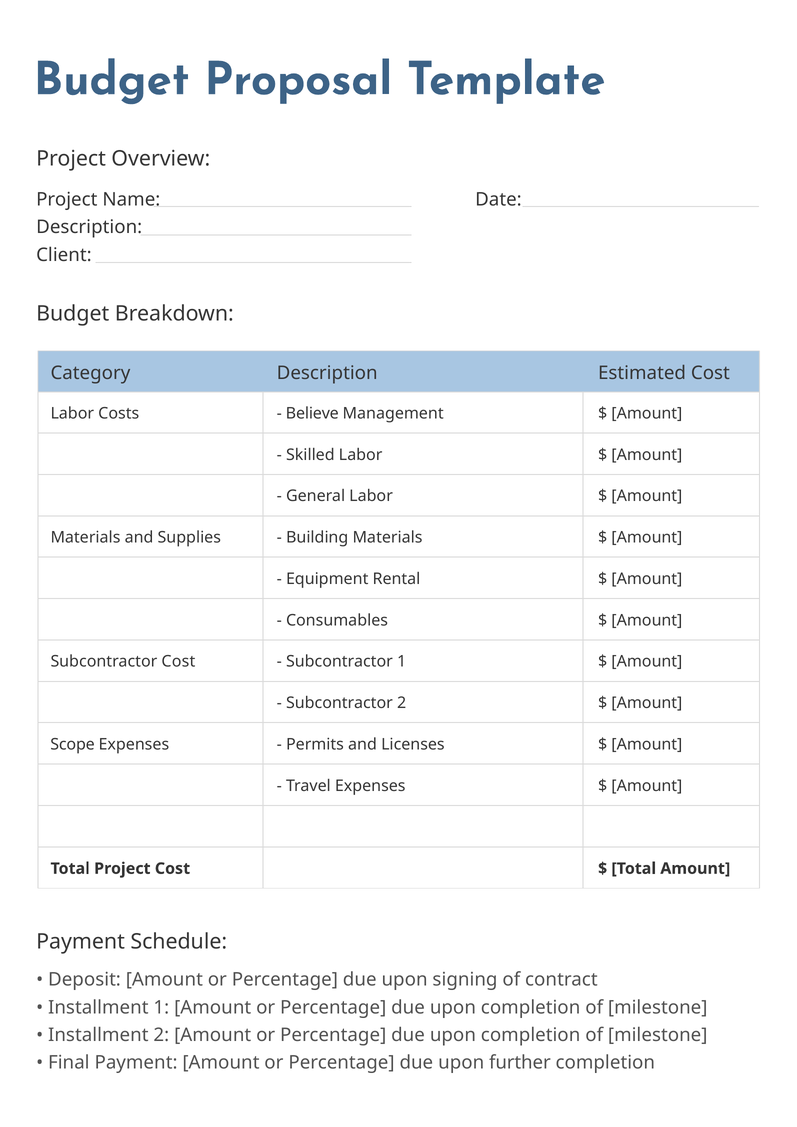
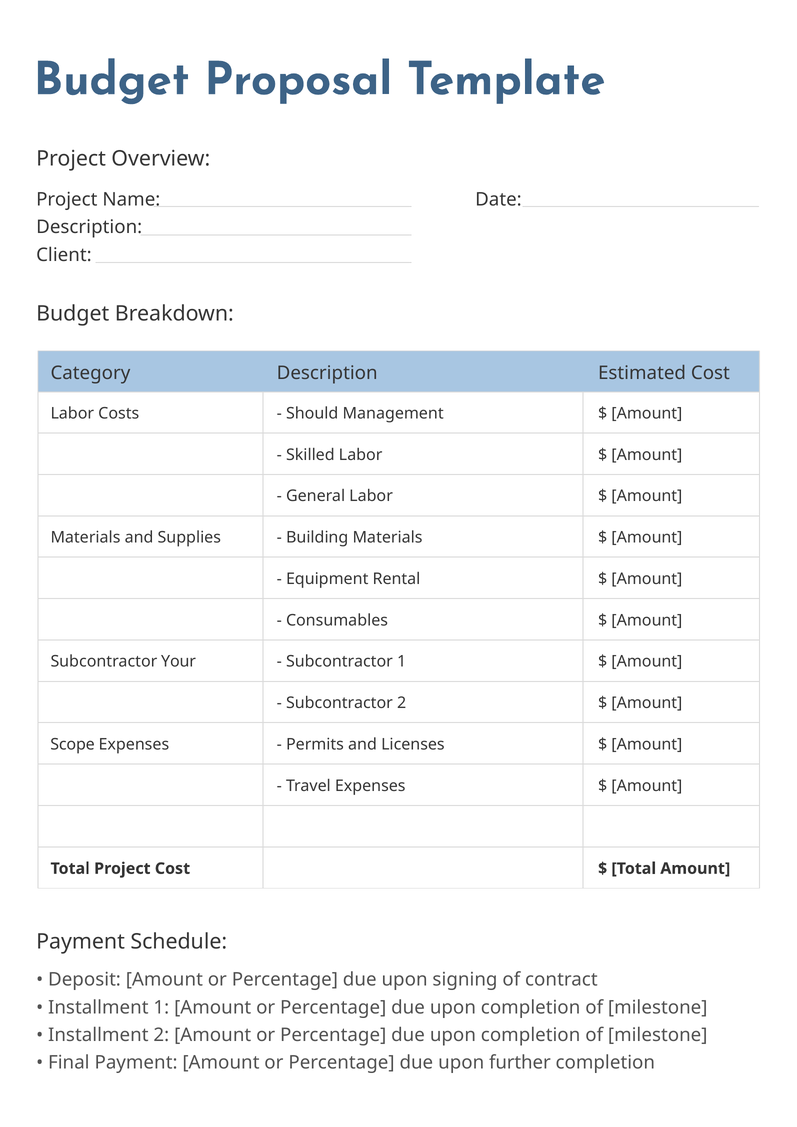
Believe: Believe -> Should (312, 413)
Subcontractor Cost: Cost -> Your (179, 662)
